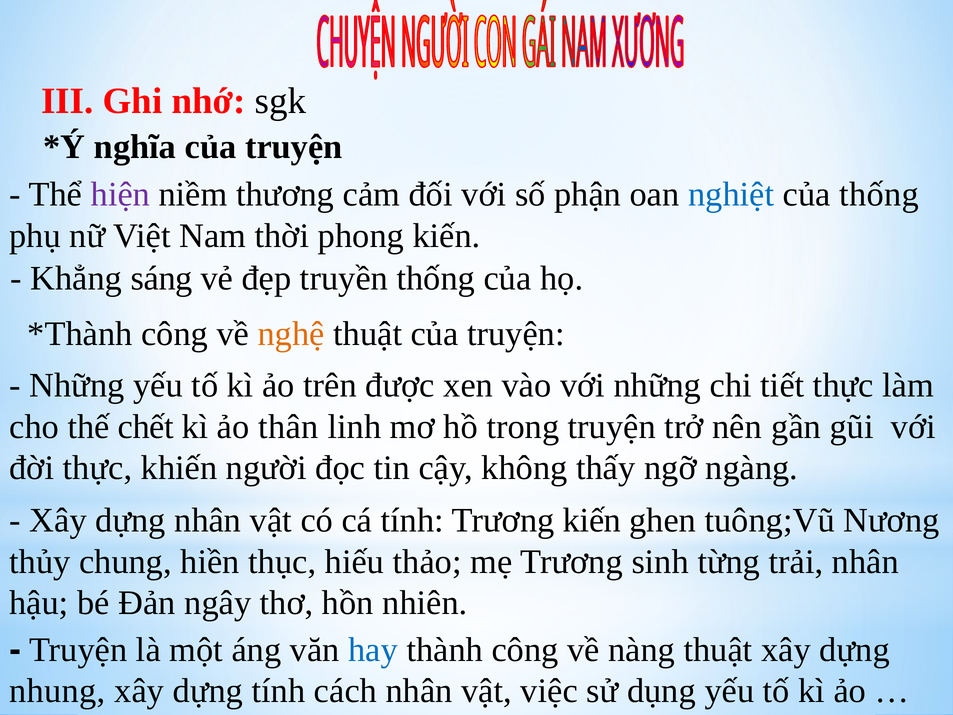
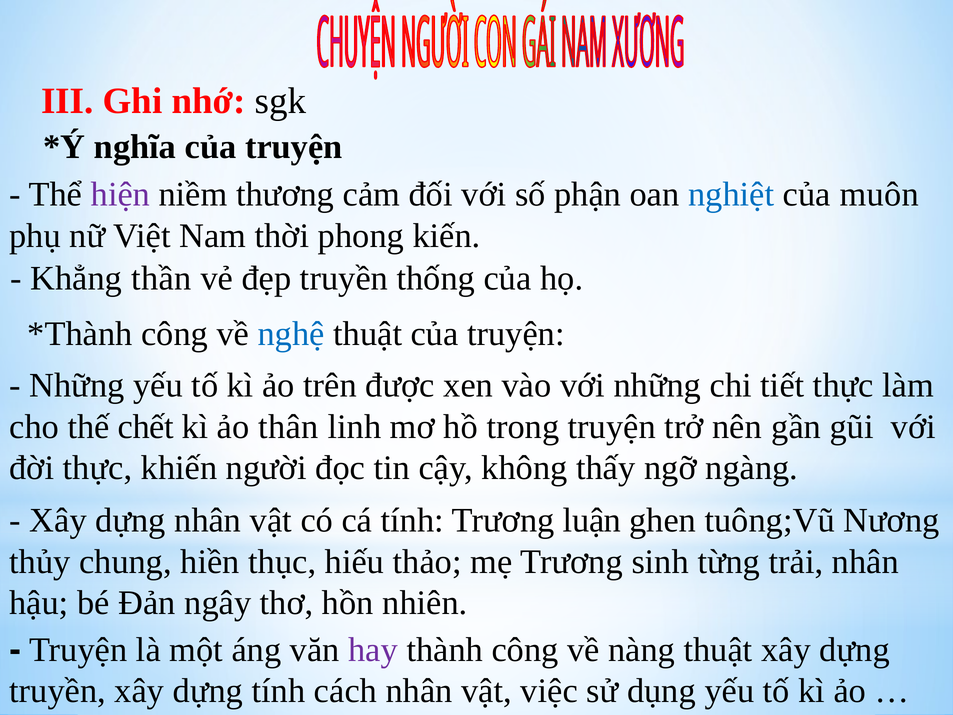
của thống: thống -> muôn (879, 194)
sáng: sáng -> thần (161, 278)
nghệ colour: orange -> blue (291, 334)
Trương kiến: kiến -> luận (592, 520)
hay colour: blue -> purple (373, 649)
nhung: nhung -> truyền (58, 691)
